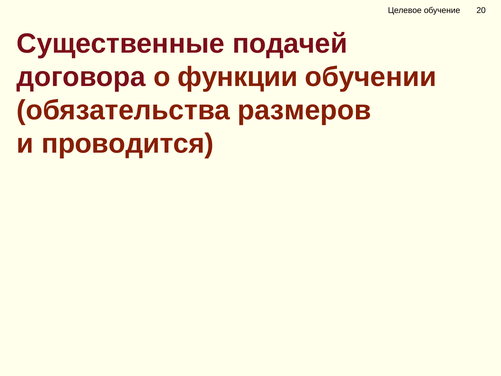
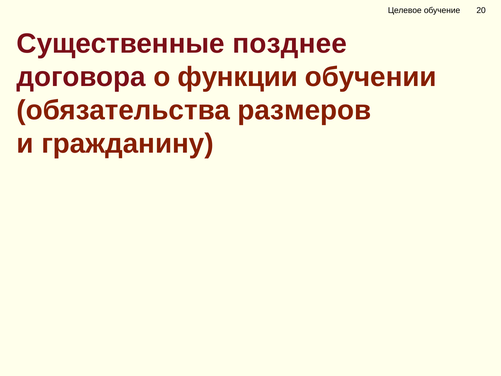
подачей: подачей -> позднее (290, 43)
проводится: проводится -> гражданину (128, 144)
